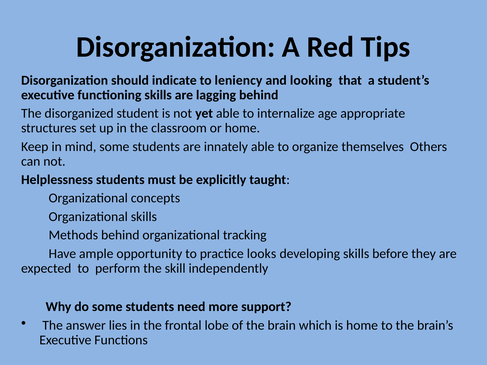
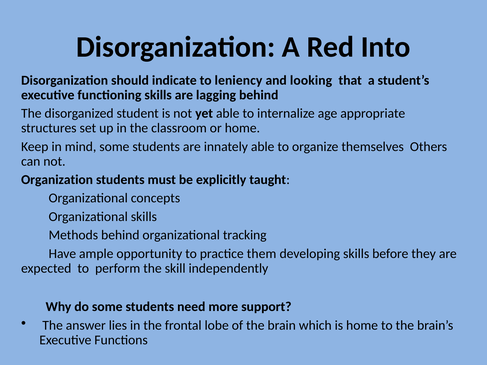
Tips: Tips -> Into (386, 47)
Helplessness: Helplessness -> Organization (57, 180)
looks: looks -> them (262, 254)
